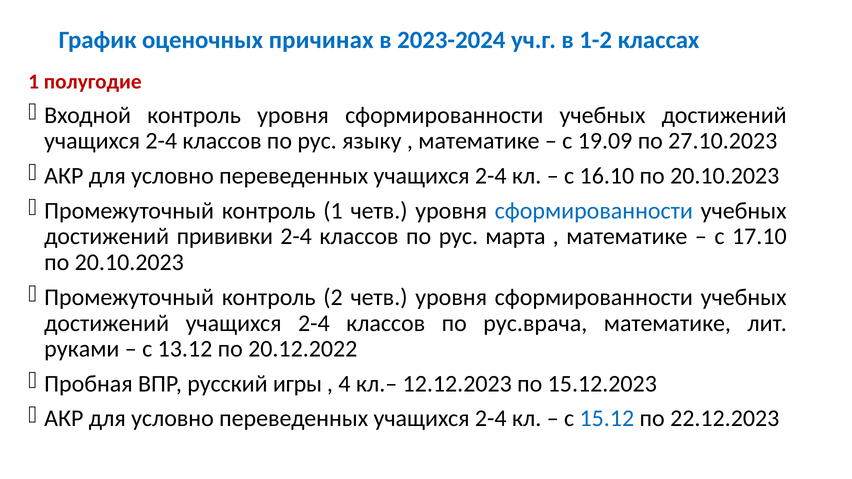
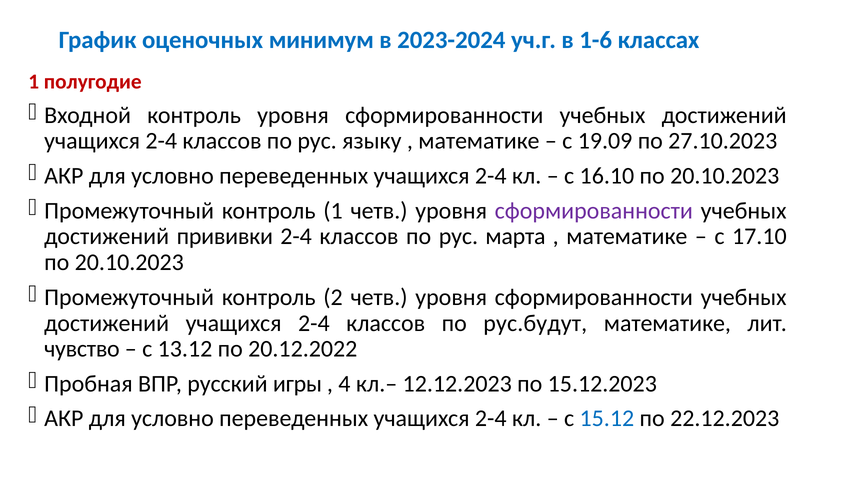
причинах: причинах -> минимум (321, 40)
1-2: 1-2 -> 1-6 (596, 40)
сформированности colour: blue -> purple (594, 211)
рус.врача: рус.врача -> рус.будут (535, 323)
руками: руками -> чувство (82, 349)
